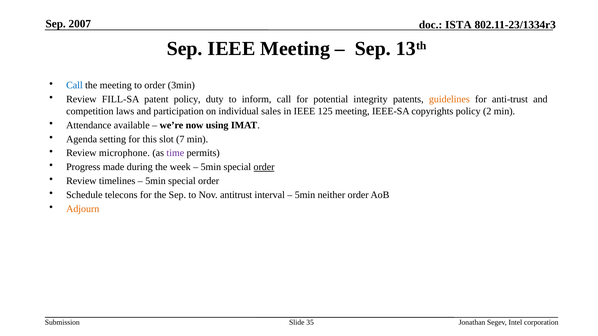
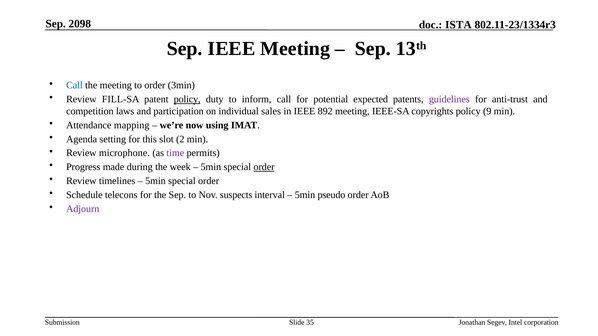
2007: 2007 -> 2098 (80, 24)
policy underline: none -> present (187, 99)
integrity: integrity -> expected (371, 99)
guidelines colour: orange -> purple (449, 99)
125: 125 -> 892 (325, 111)
2: 2 -> 9 (487, 111)
available: available -> mapping (132, 125)
7: 7 -> 2 (180, 139)
antitrust: antitrust -> suspects (236, 195)
neither: neither -> pseudo (331, 195)
Adjourn colour: orange -> purple (83, 209)
